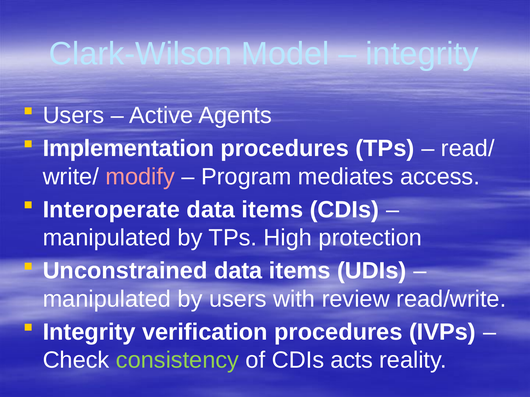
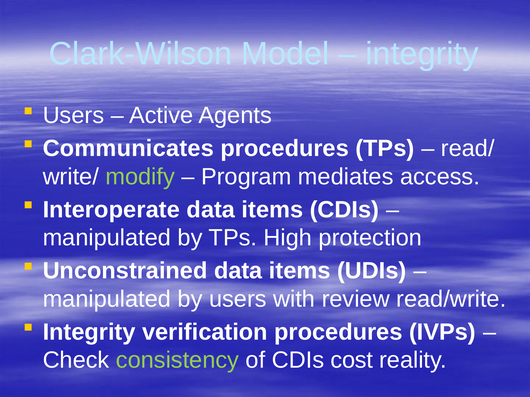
Implementation: Implementation -> Communicates (128, 149)
modify colour: pink -> light green (140, 177)
acts: acts -> cost (352, 361)
